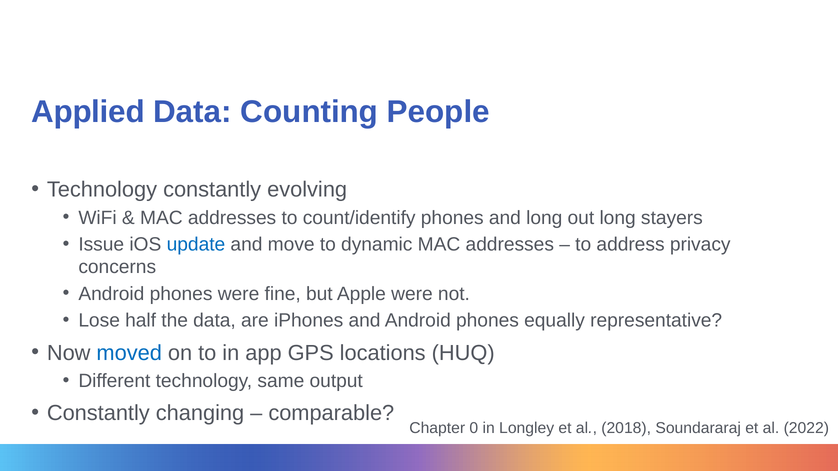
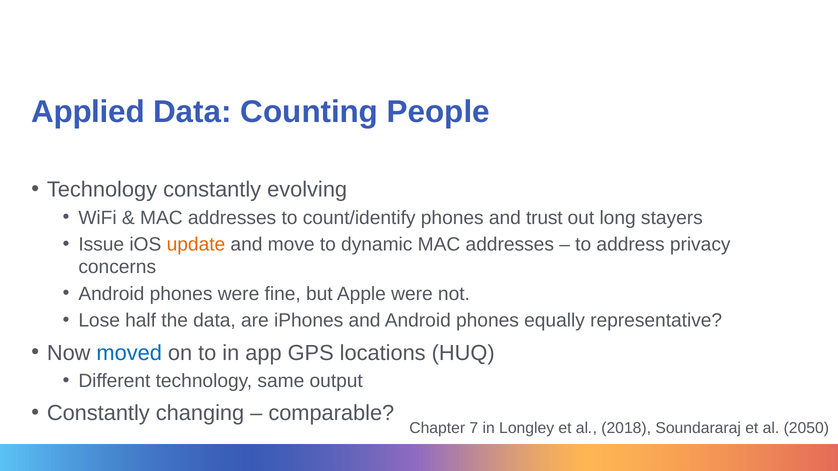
and long: long -> trust (544, 218)
update colour: blue -> orange (196, 245)
0: 0 -> 7 (474, 428)
2022: 2022 -> 2050 (806, 428)
